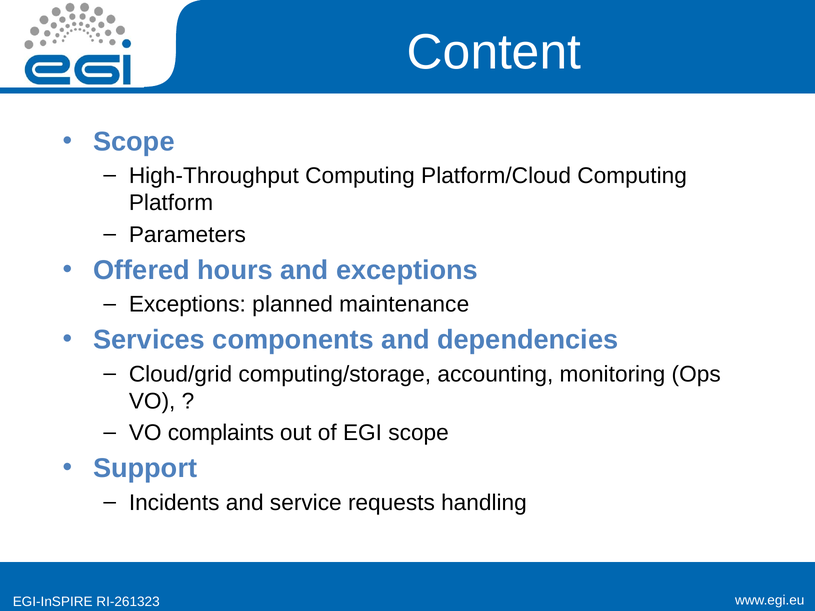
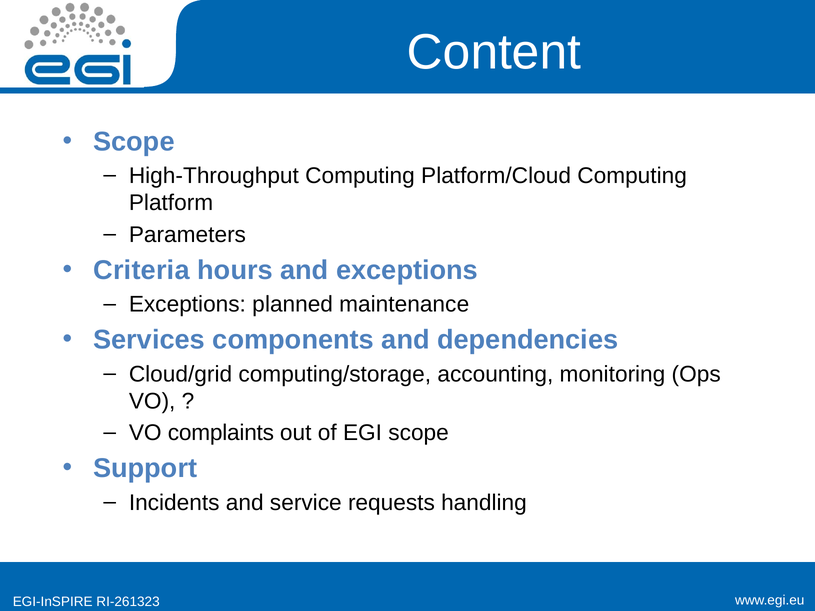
Offered: Offered -> Criteria (141, 270)
